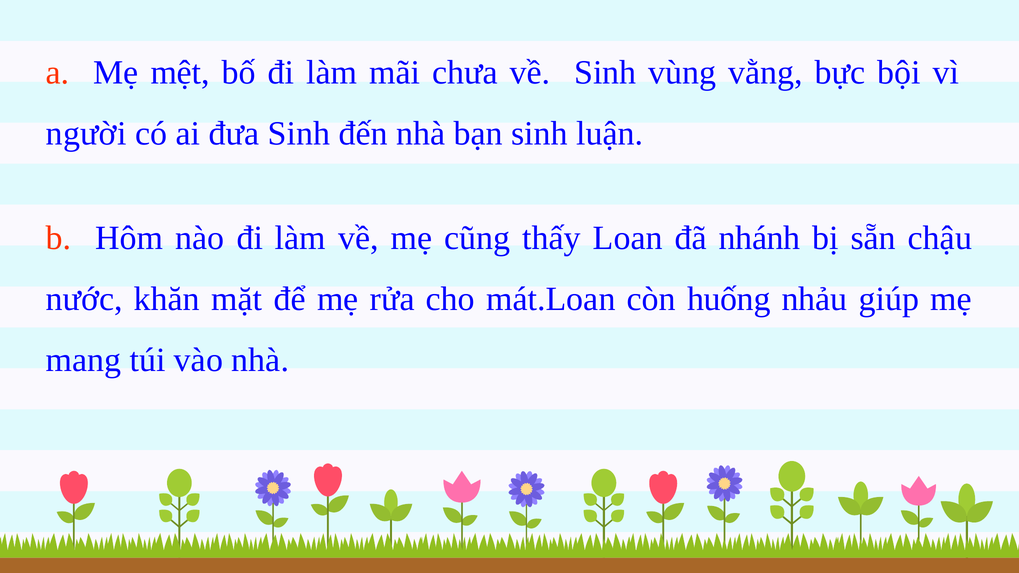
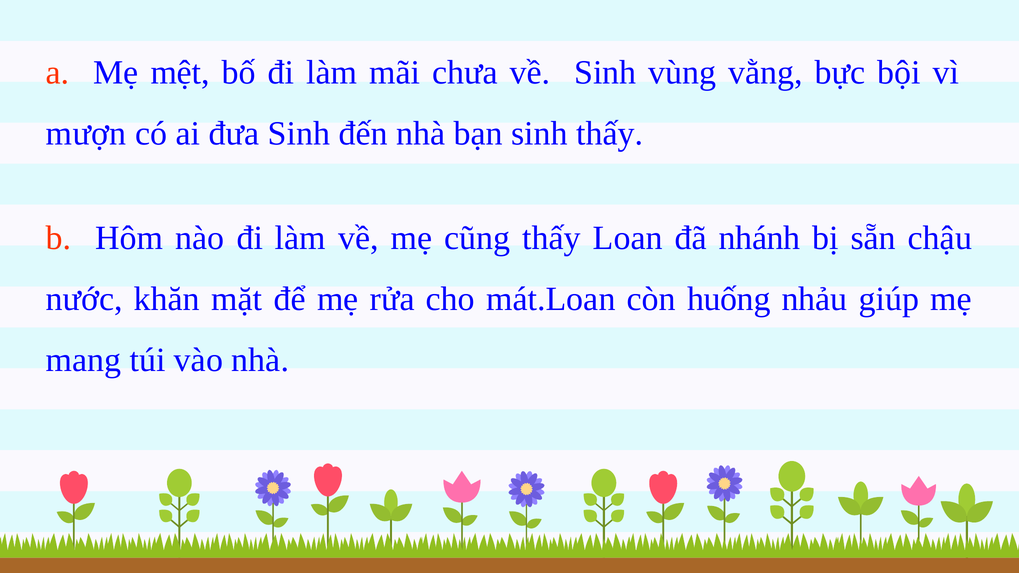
người: người -> mượn (86, 133)
sinh luận: luận -> thấy (610, 133)
